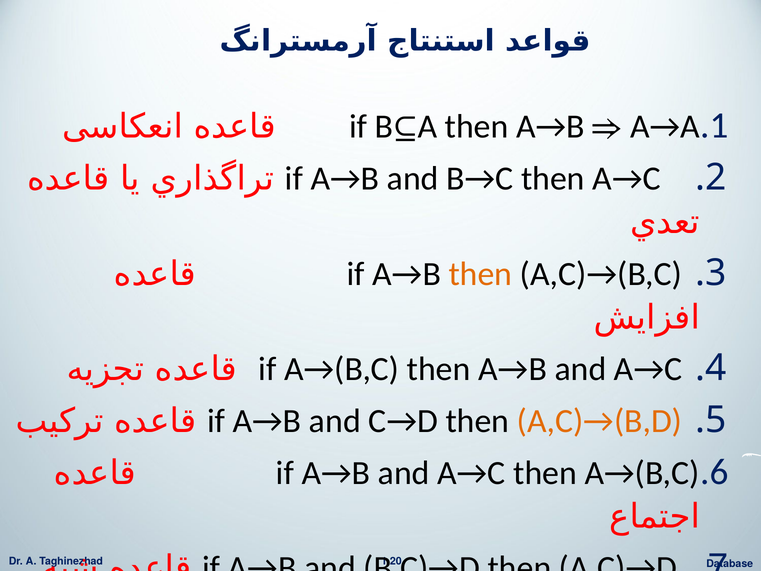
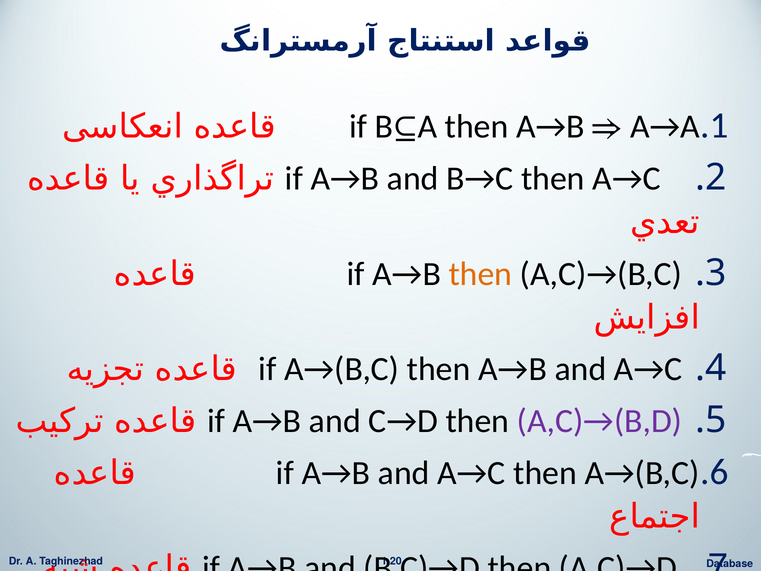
A,C)→(B,D colour: orange -> purple (600, 421)
